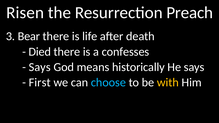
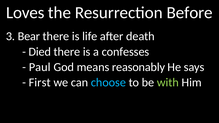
Risen: Risen -> Loves (25, 13)
Preach: Preach -> Before (190, 13)
Says: Says -> Paul (40, 67)
historically: historically -> reasonably (138, 67)
with colour: yellow -> light green (168, 83)
